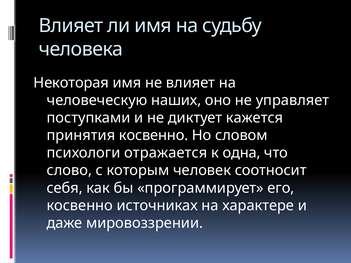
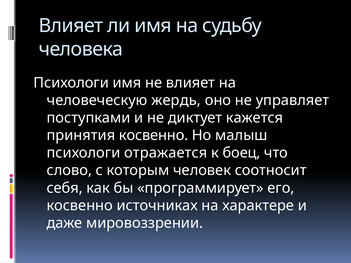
Некоторая: Некоторая -> Психологи (71, 83)
наших: наших -> жердь (176, 100)
словом: словом -> малыш (241, 135)
одна: одна -> боец (242, 153)
